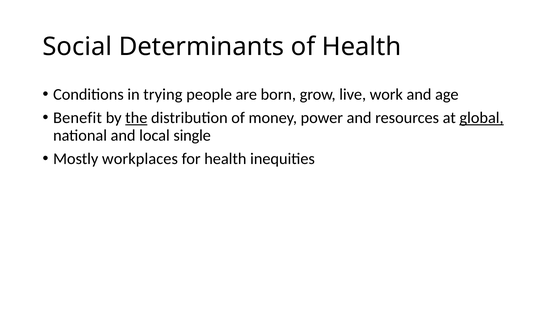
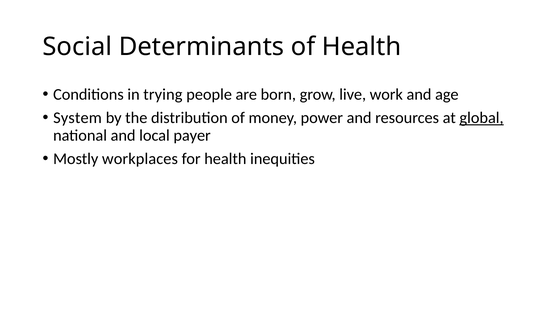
Benefit: Benefit -> System (78, 118)
the underline: present -> none (136, 118)
single: single -> payer (192, 136)
